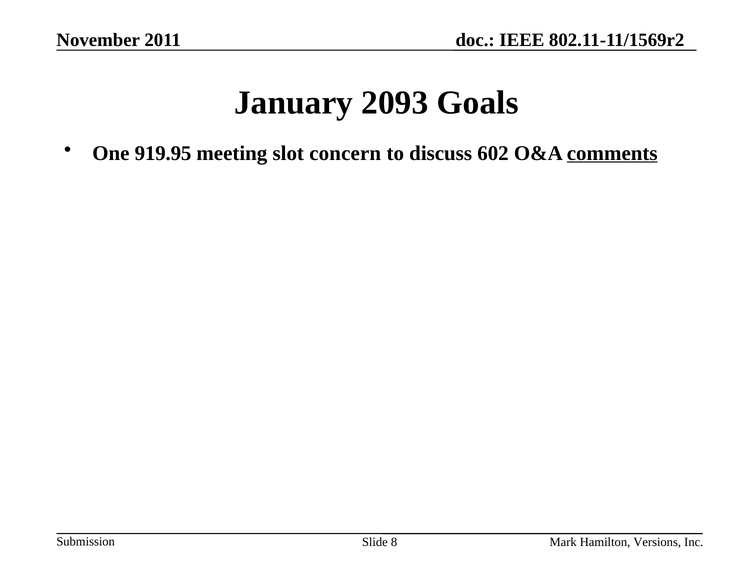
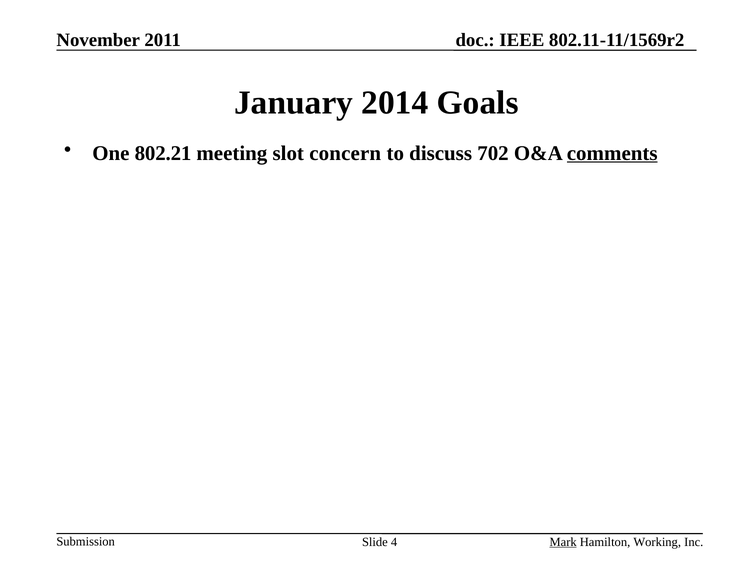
2093: 2093 -> 2014 (395, 103)
919.95: 919.95 -> 802.21 (163, 153)
602: 602 -> 702 (493, 153)
Mark underline: none -> present (563, 542)
Versions: Versions -> Working (657, 542)
8: 8 -> 4 (394, 542)
